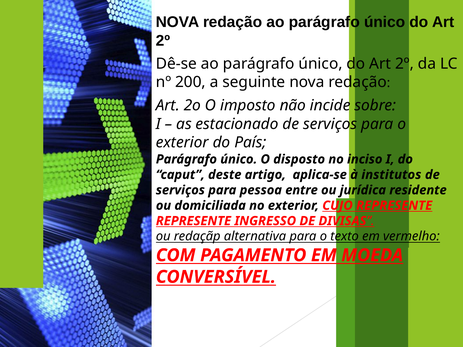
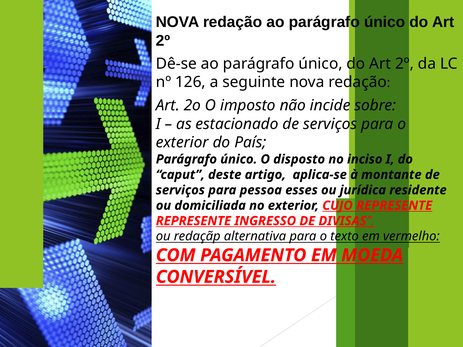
200: 200 -> 126 (190, 82)
institutos: institutos -> montante (391, 175)
entre: entre -> esses (302, 190)
